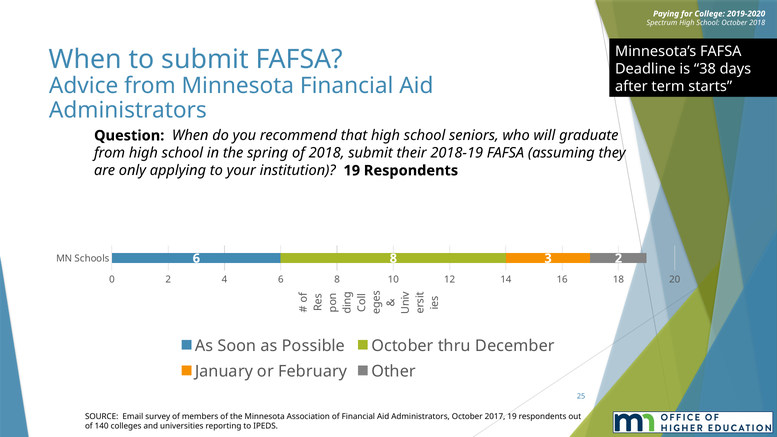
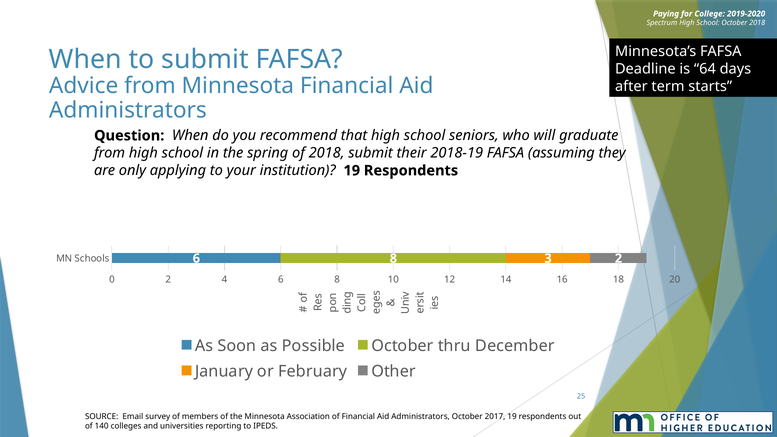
38: 38 -> 64 (705, 69)
